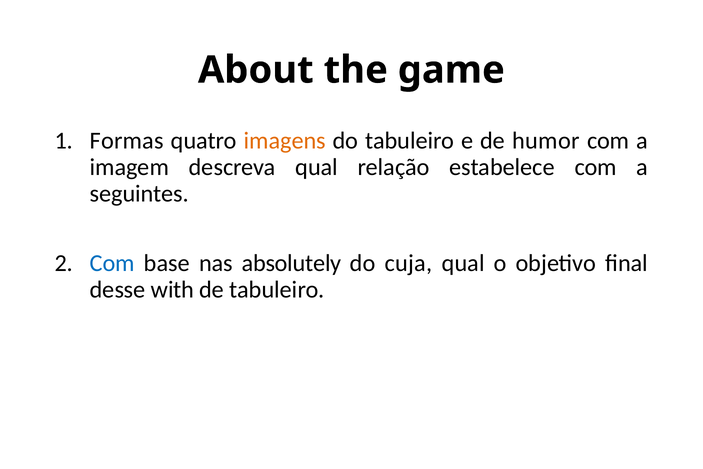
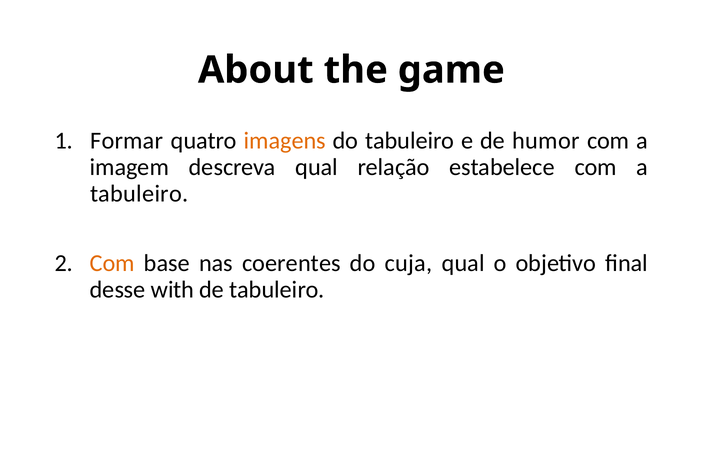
Formas: Formas -> Formar (127, 141)
seguintes: seguintes -> tabuleiro (139, 193)
Com colour: blue -> orange (112, 263)
absolutely: absolutely -> coerentes (291, 263)
